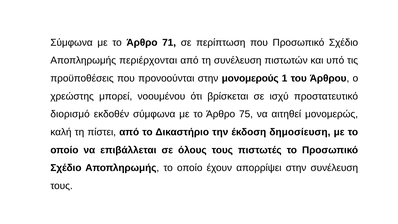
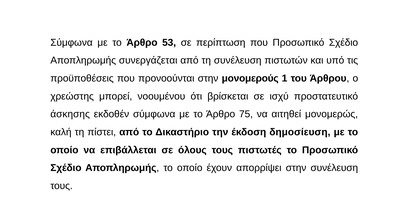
71: 71 -> 53 (169, 42)
περιέρχονται: περιέρχονται -> συνεργάζεται (148, 60)
διορισμό: διορισμό -> άσκησης (70, 114)
